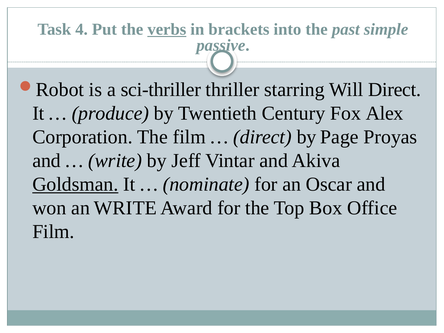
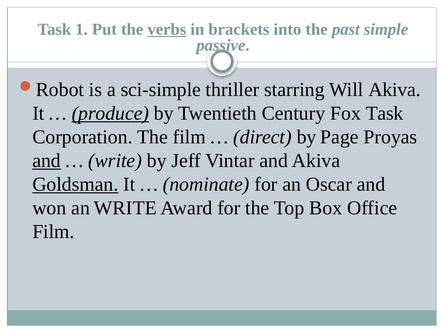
4: 4 -> 1 (82, 29)
sci-thriller: sci-thriller -> sci-simple (161, 90)
Will Direct: Direct -> Akiva (395, 90)
produce underline: none -> present (110, 113)
Fox Alex: Alex -> Task (385, 113)
and underline: none -> present (47, 161)
